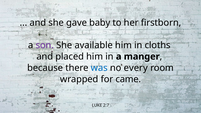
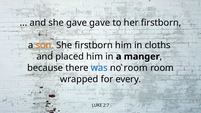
gave baby: baby -> gave (100, 23)
son colour: purple -> orange (45, 45)
She available: available -> firstborn (94, 45)
no every: every -> room (136, 68)
came: came -> every (128, 79)
